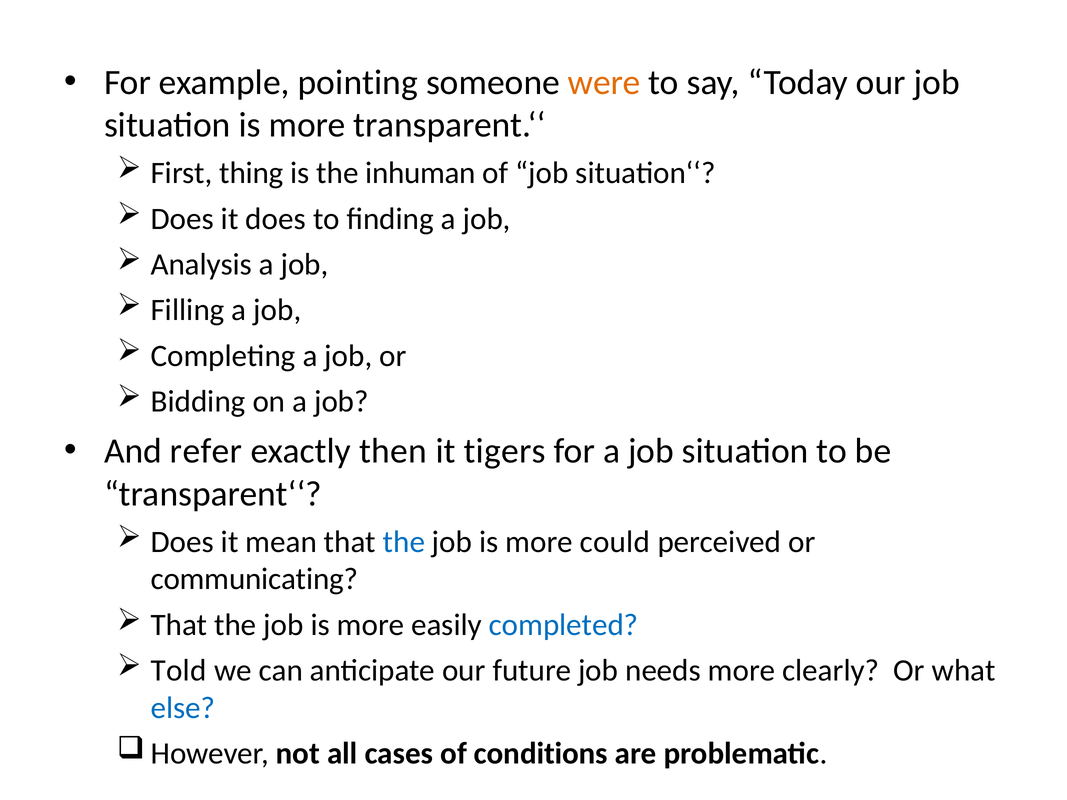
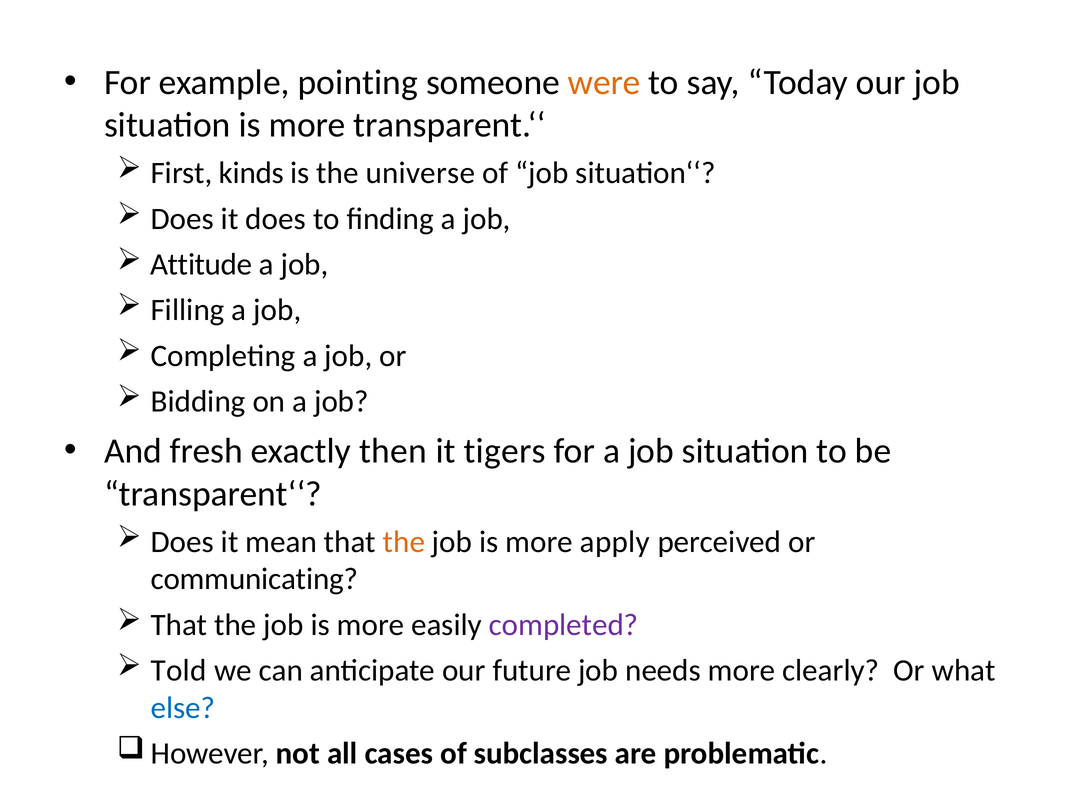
thing: thing -> kinds (251, 173)
inhuman: inhuman -> universe (420, 173)
Analysis: Analysis -> Attitude (201, 265)
refer: refer -> fresh (206, 451)
the colour: blue -> orange (404, 542)
could: could -> apply (615, 542)
completed colour: blue -> purple (564, 625)
conditions: conditions -> subclasses (541, 754)
